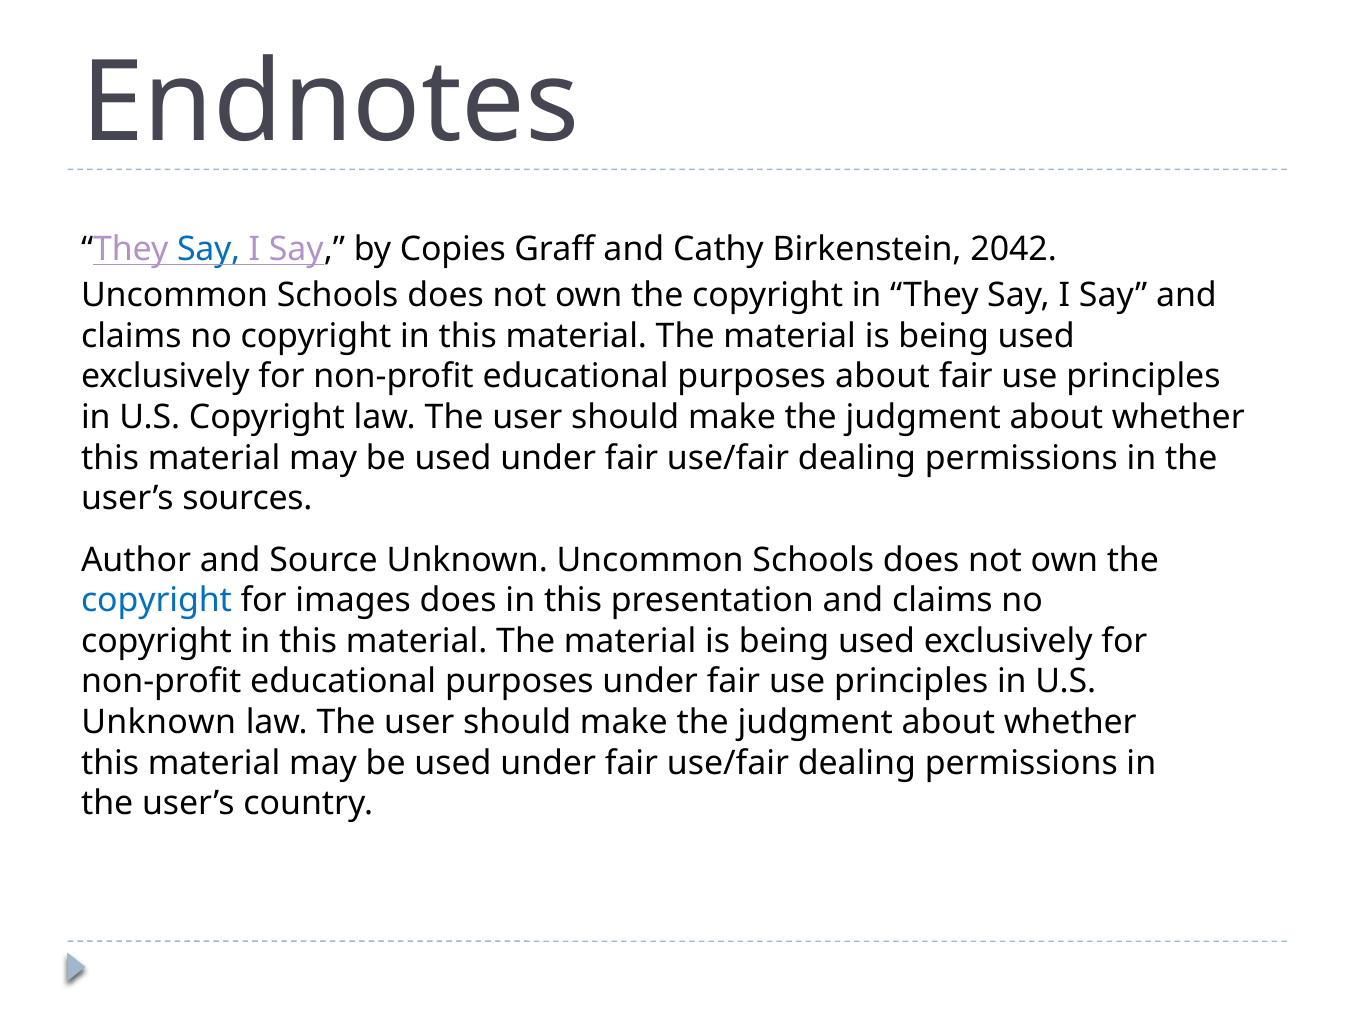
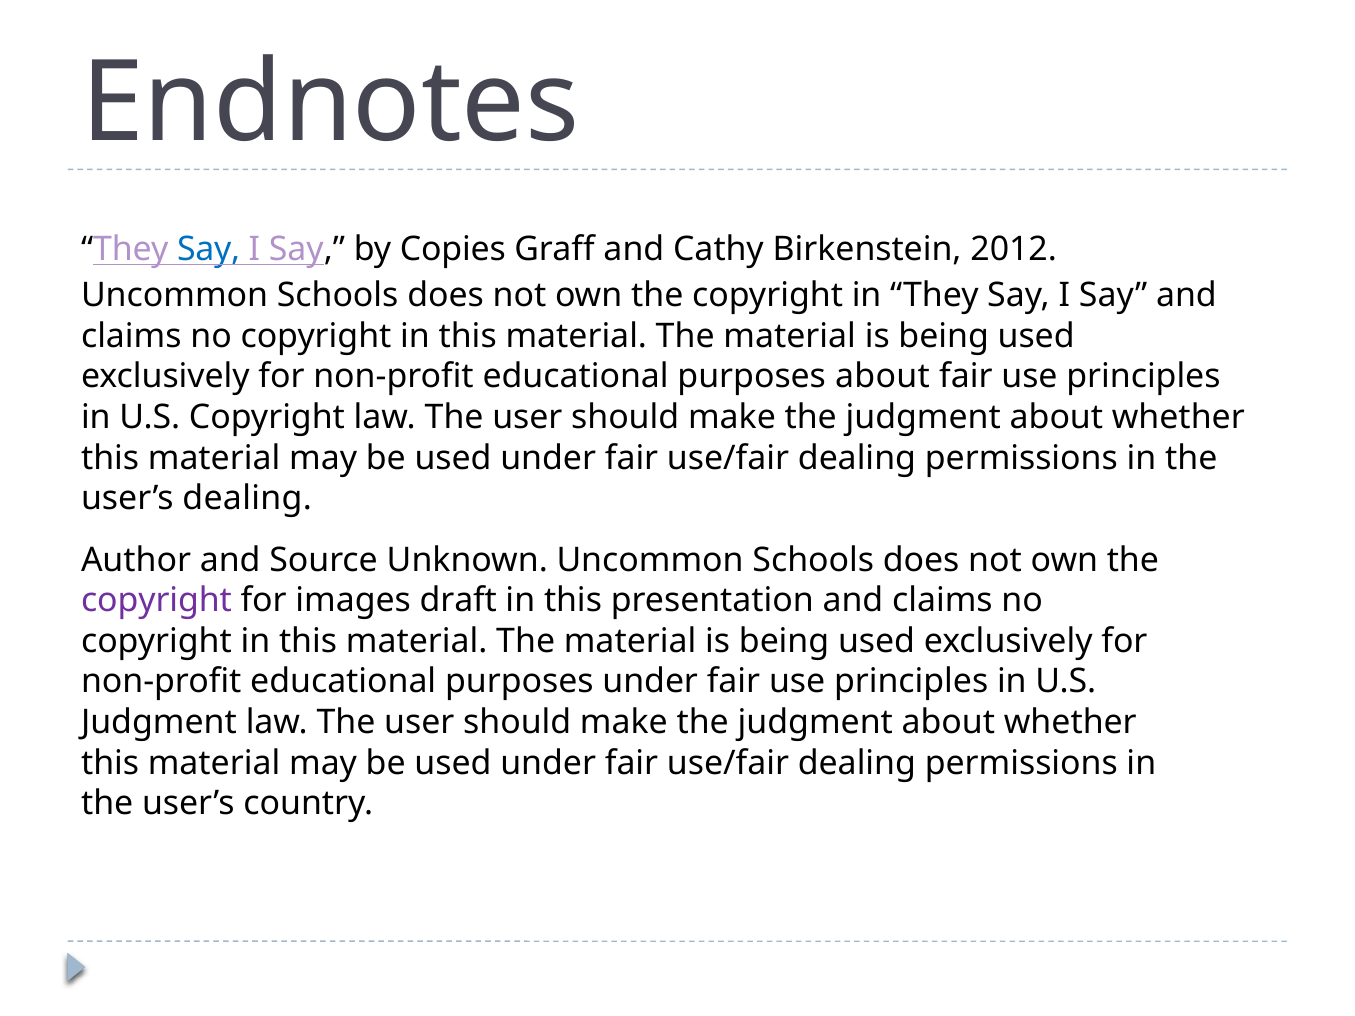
2042: 2042 -> 2012 (1014, 249)
user’s sources: sources -> dealing (247, 499)
copyright colour: blue -> purple (156, 601)
images does: does -> draft (458, 601)
Unknown: Unknown -> Judgment (159, 723)
